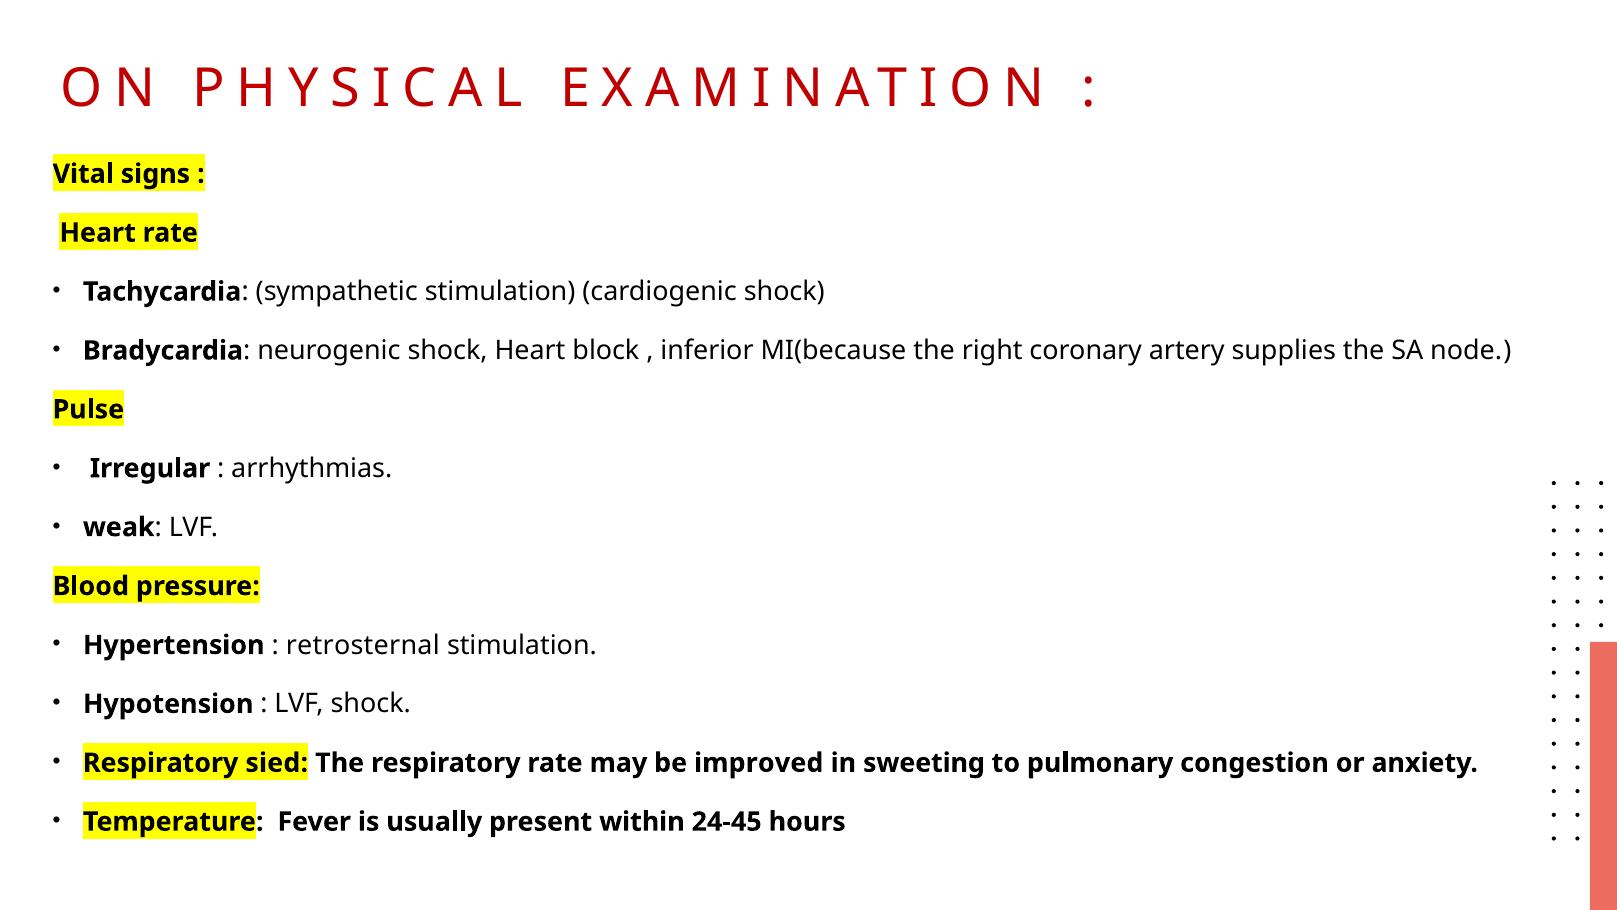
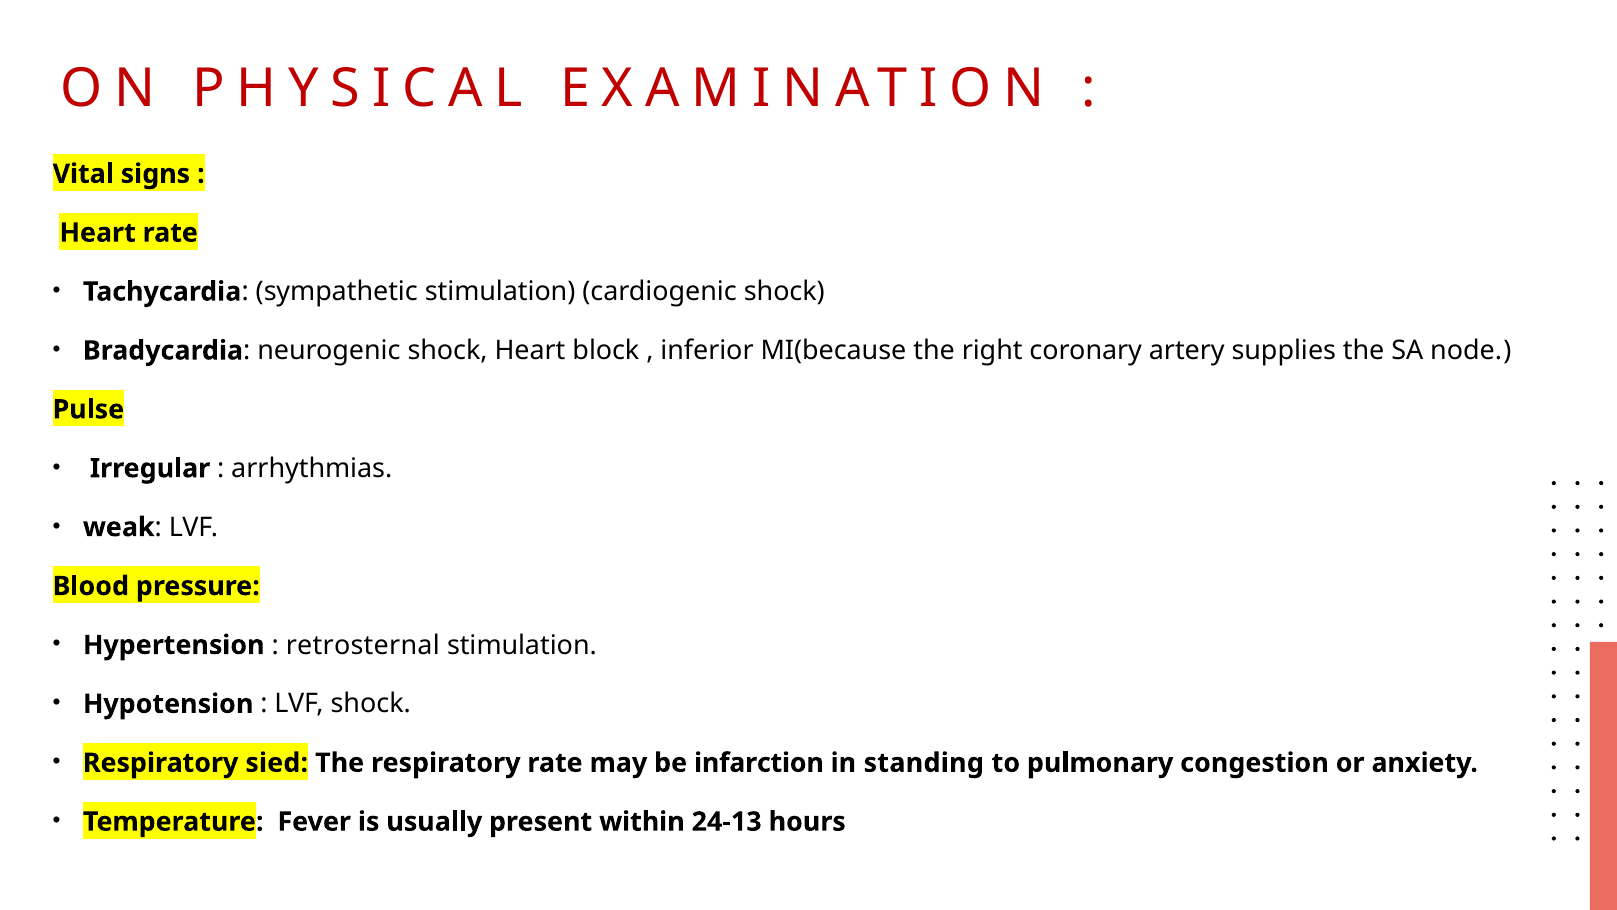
improved: improved -> infarction (759, 763)
sweeting: sweeting -> standing (924, 763)
24-45: 24-45 -> 24-13 (727, 821)
